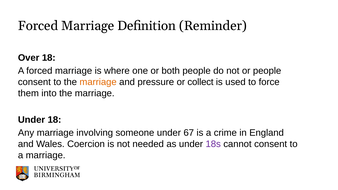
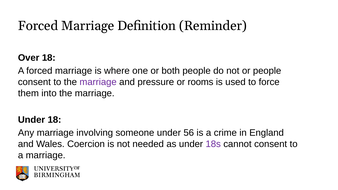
marriage colour: orange -> purple (98, 82)
collect: collect -> rooms (201, 82)
67: 67 -> 56 (189, 133)
